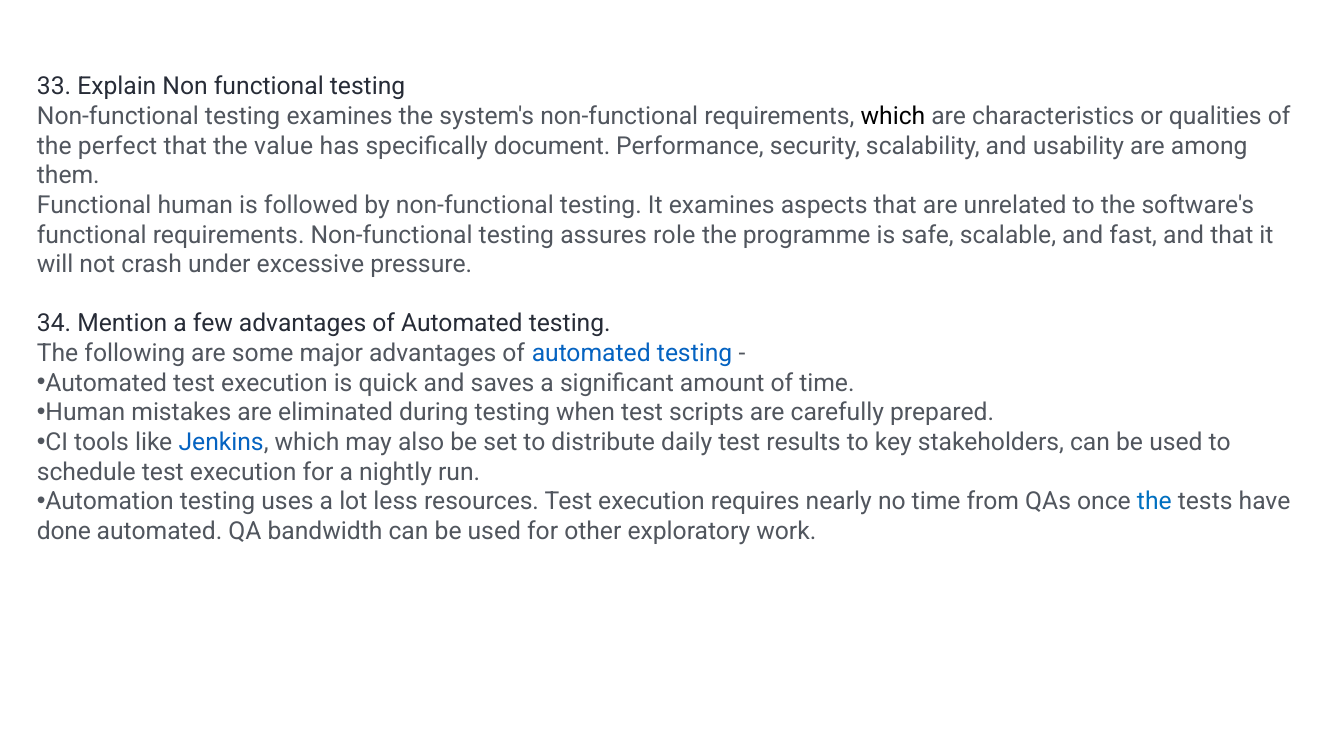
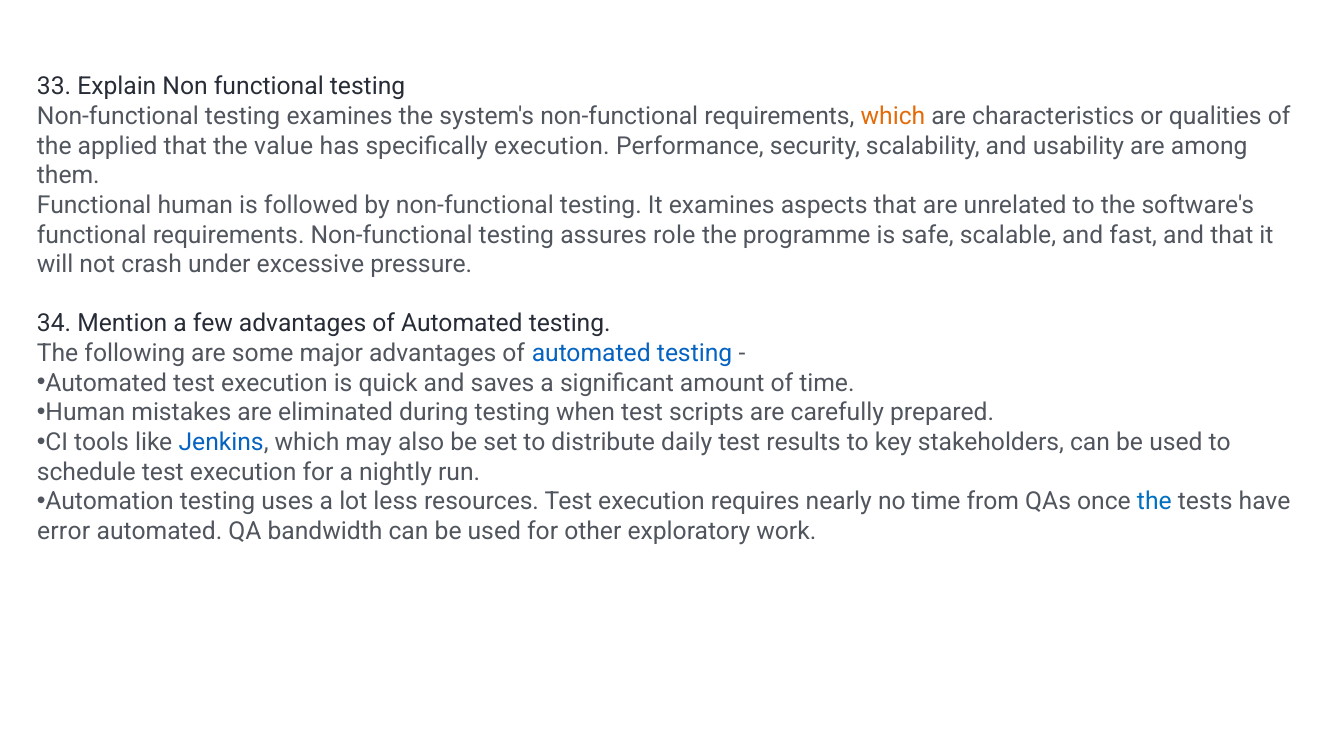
which colour: black -> orange (893, 116)
perfect: perfect -> applied (118, 146)
specifically document: document -> execution (552, 146)
done: done -> error (64, 531)
